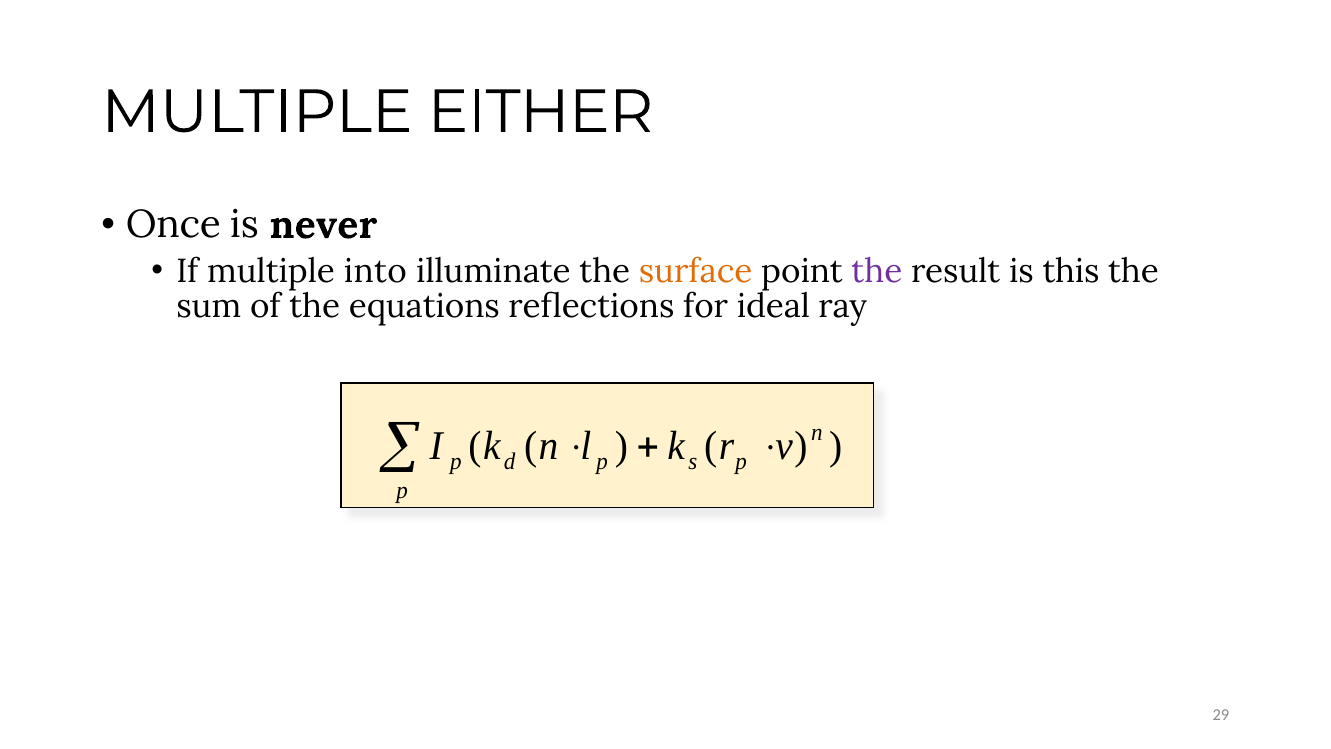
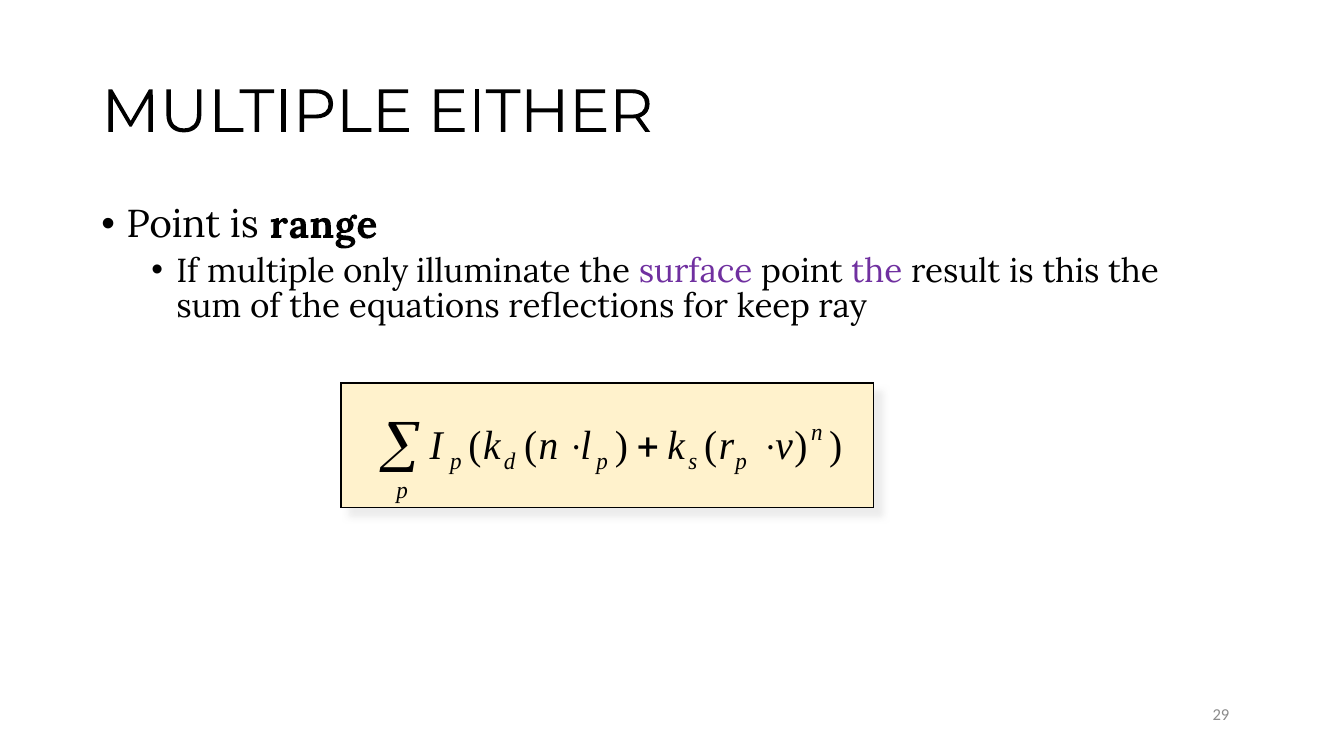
Once: Once -> Point (173, 225)
never: never -> range (323, 225)
into: into -> only (376, 271)
surface colour: orange -> purple (696, 271)
ideal: ideal -> keep (773, 307)
